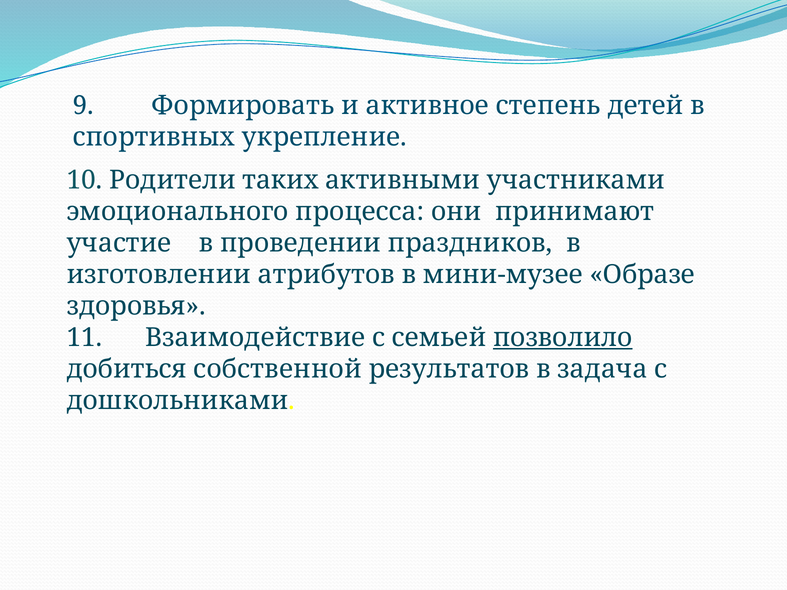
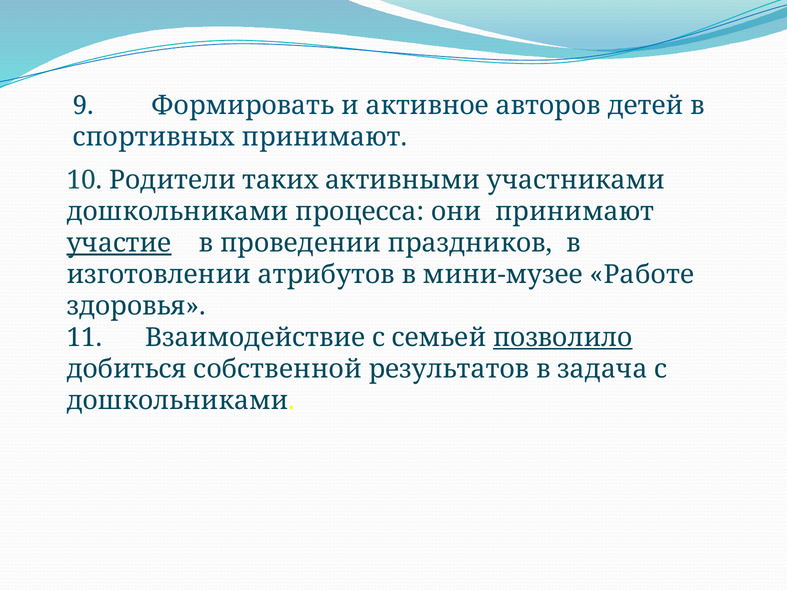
степень: степень -> авторов (548, 106)
спортивных укрепление: укрепление -> принимают (324, 137)
эмоционального: эмоционального -> дошкольниками (178, 212)
участие underline: none -> present (119, 243)
Образе: Образе -> Работе (642, 275)
